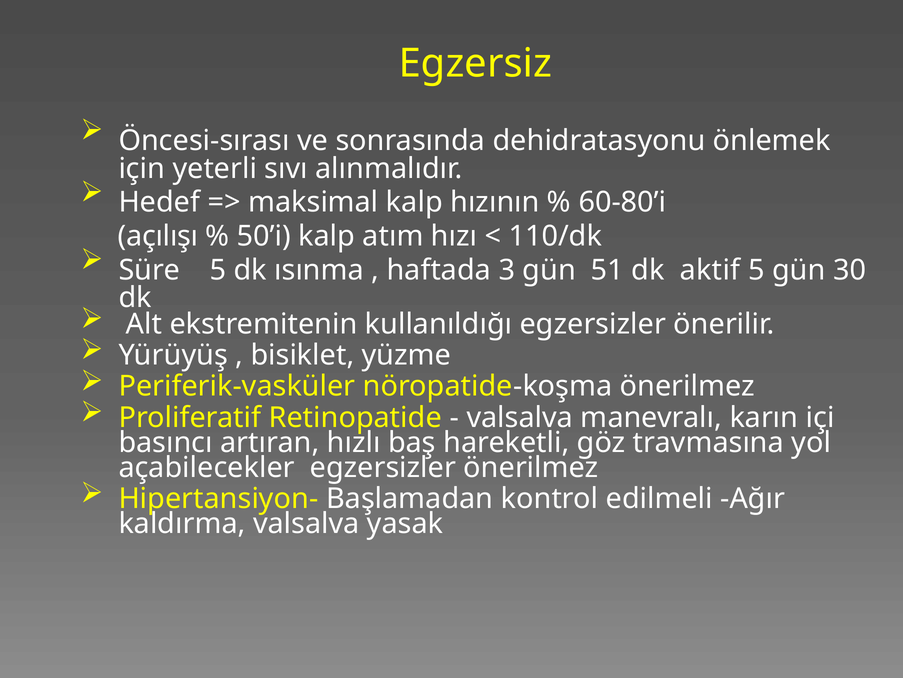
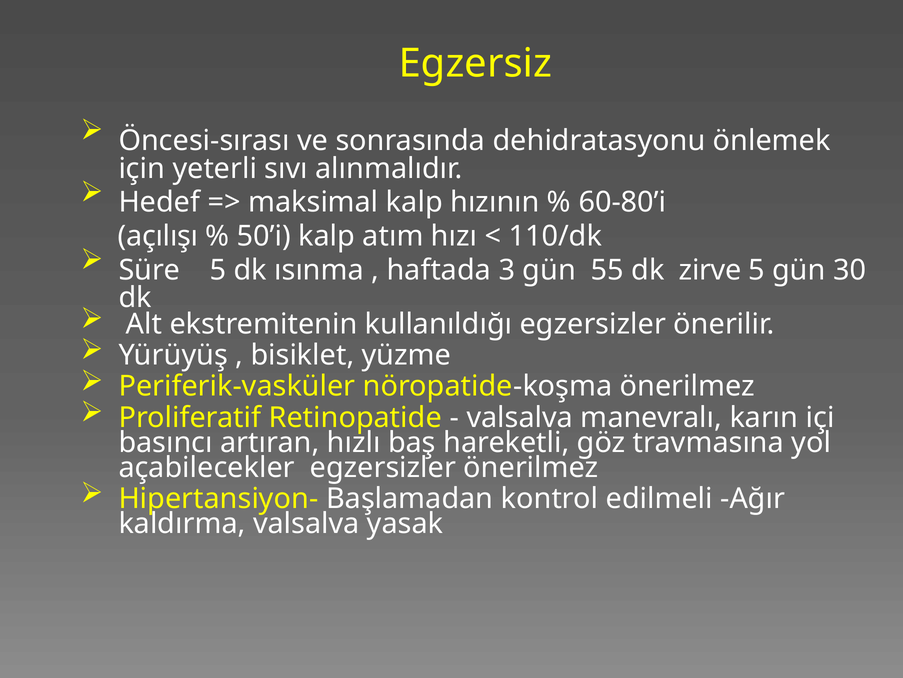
51: 51 -> 55 (607, 270)
aktif: aktif -> zirve (710, 270)
